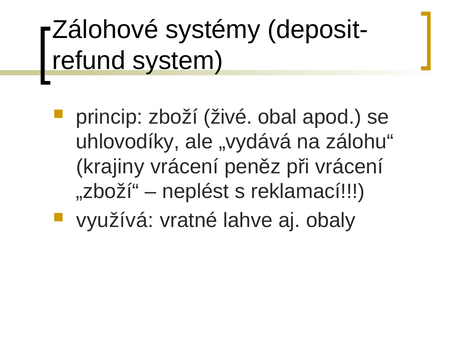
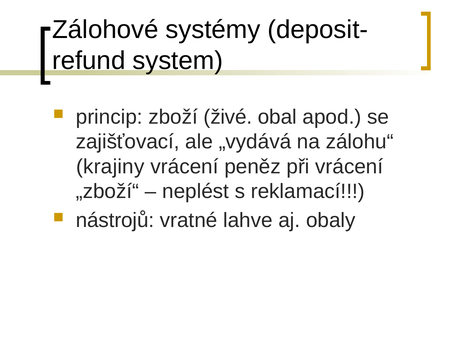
uhlovodíky: uhlovodíky -> zajišťovací (128, 142)
využívá: využívá -> nástrojů (115, 221)
